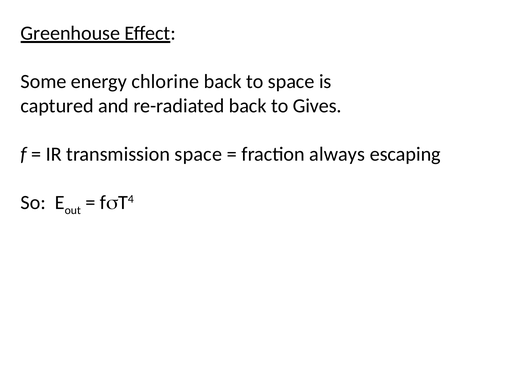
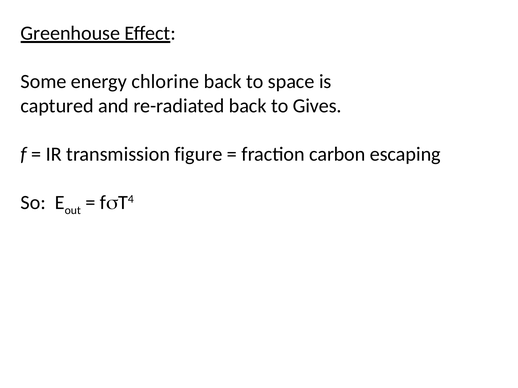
transmission space: space -> figure (198, 154)
always: always -> carbon (337, 154)
